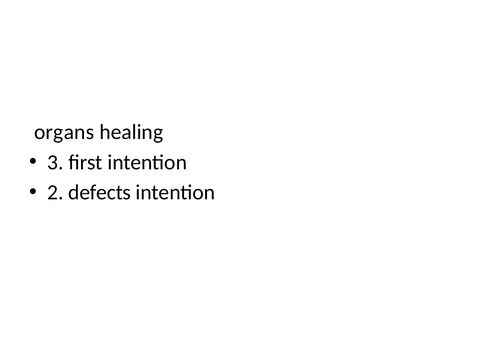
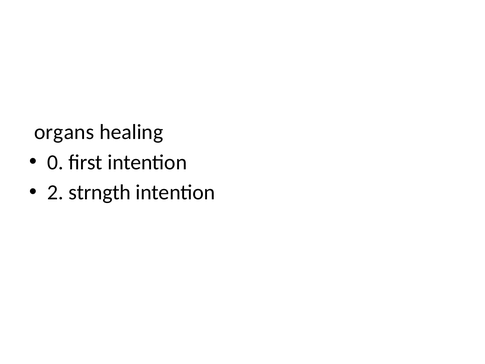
3: 3 -> 0 (55, 162)
defects: defects -> strngth (100, 192)
